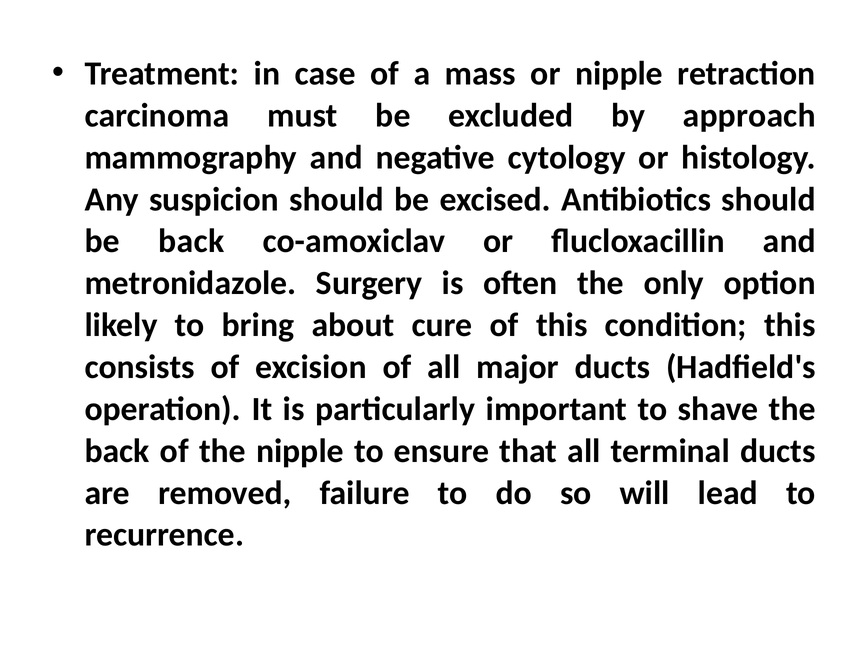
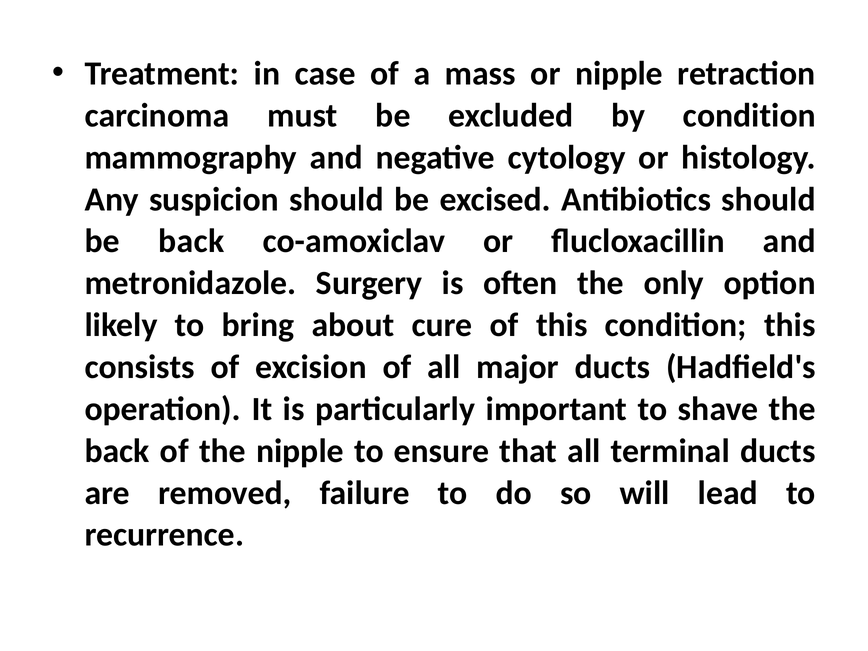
by approach: approach -> condition (749, 116)
